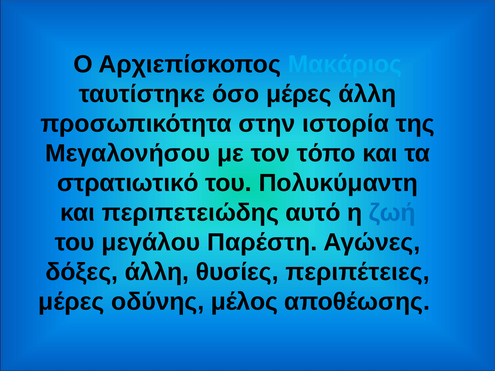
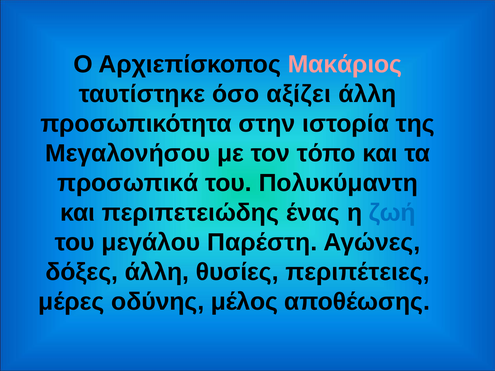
Μακάριος colour: light blue -> pink (345, 64)
όσο μέρες: μέρες -> αξίζει (299, 94)
στρατιωτικό: στρατιωτικό -> προσωπικά (128, 183)
αυτό: αυτό -> ένας (313, 213)
